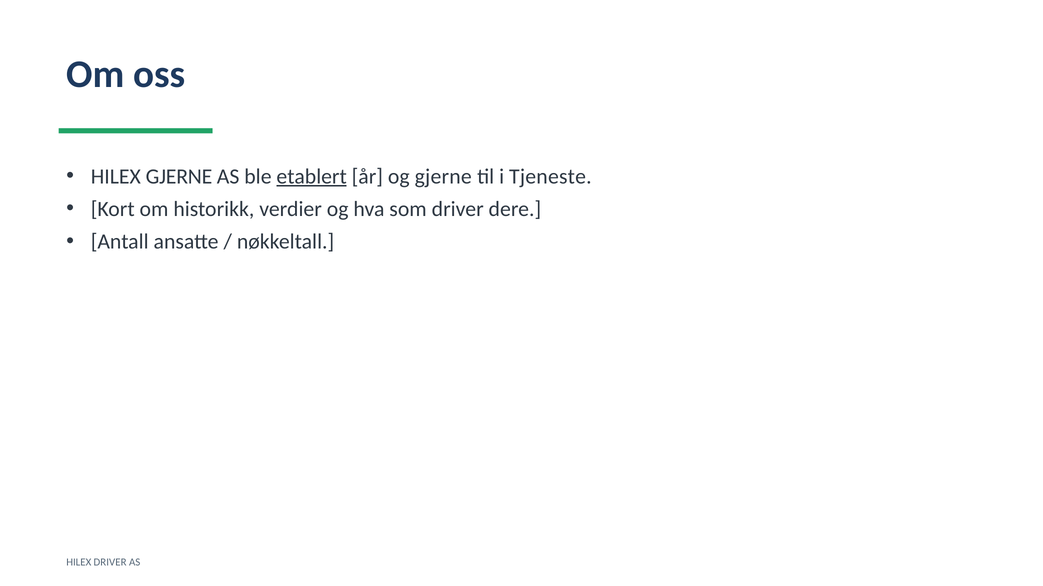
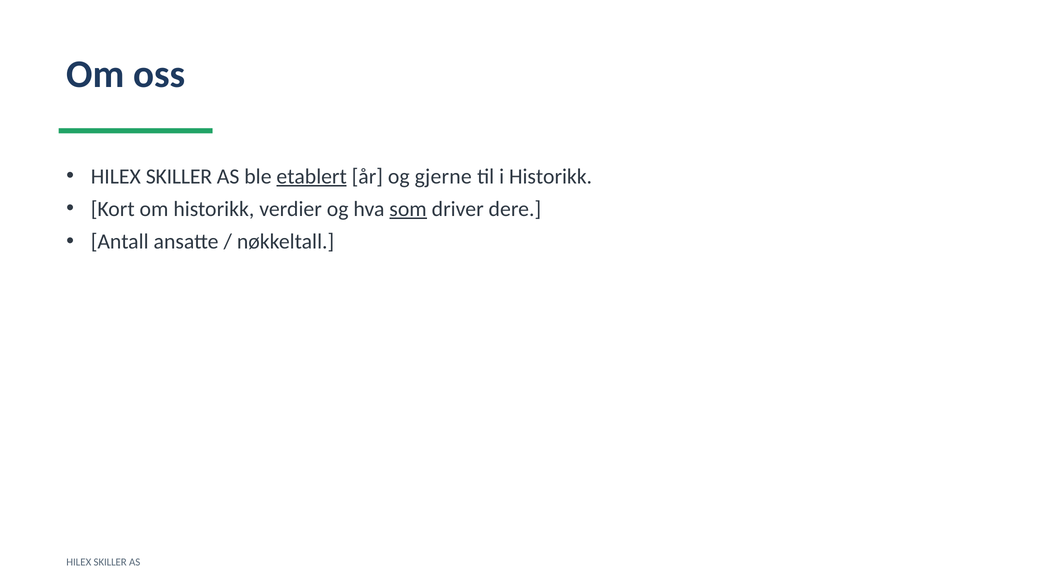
GJERNE: GJERNE -> SKILLER (179, 177)
i Tjeneste: Tjeneste -> Historikk (551, 177)
som underline: none -> present (408, 209)
DRIVER: DRIVER -> SKILLER (110, 563)
